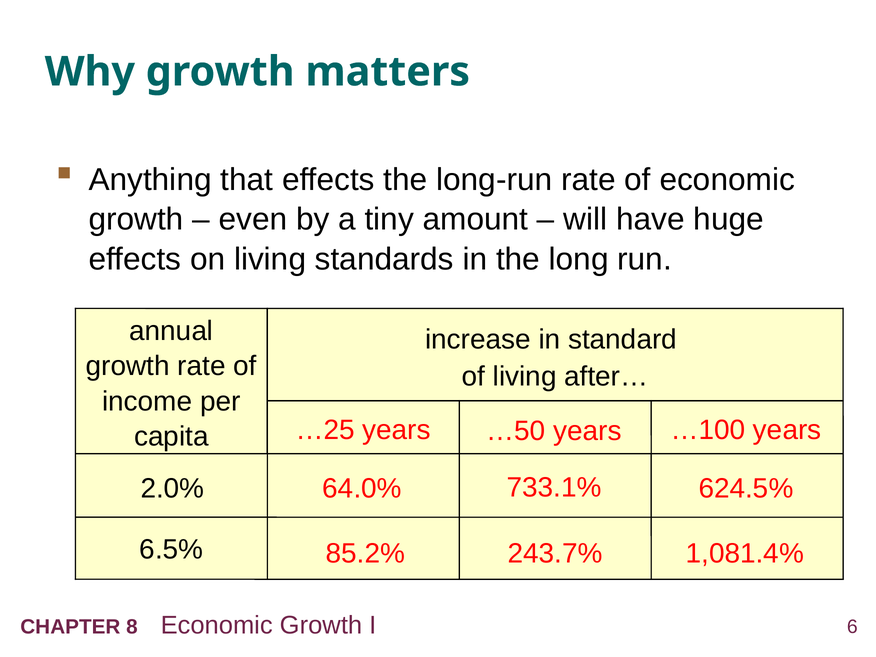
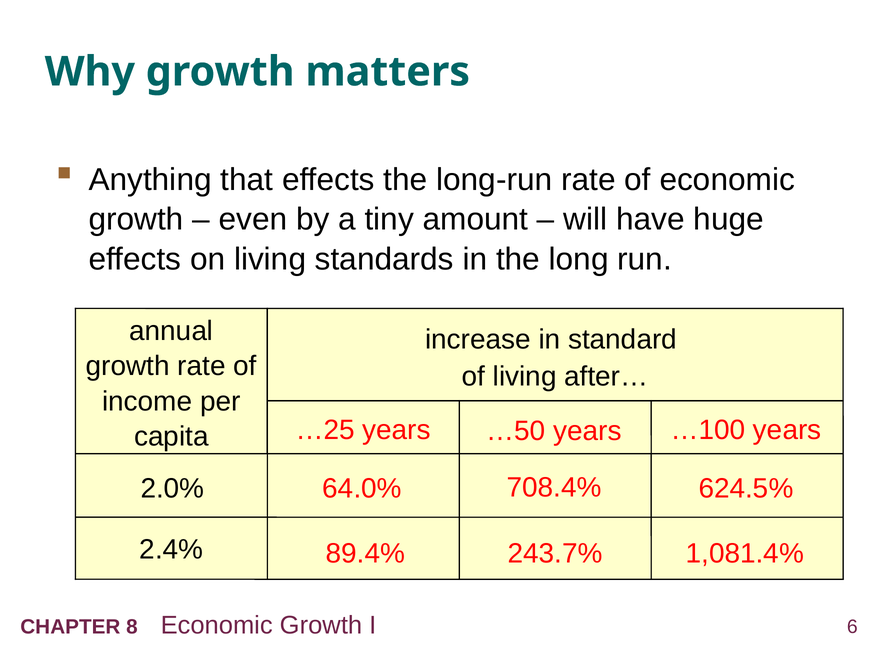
733.1%: 733.1% -> 708.4% (554, 487)
6.5%: 6.5% -> 2.4% (171, 549)
85.2%: 85.2% -> 89.4% (365, 554)
